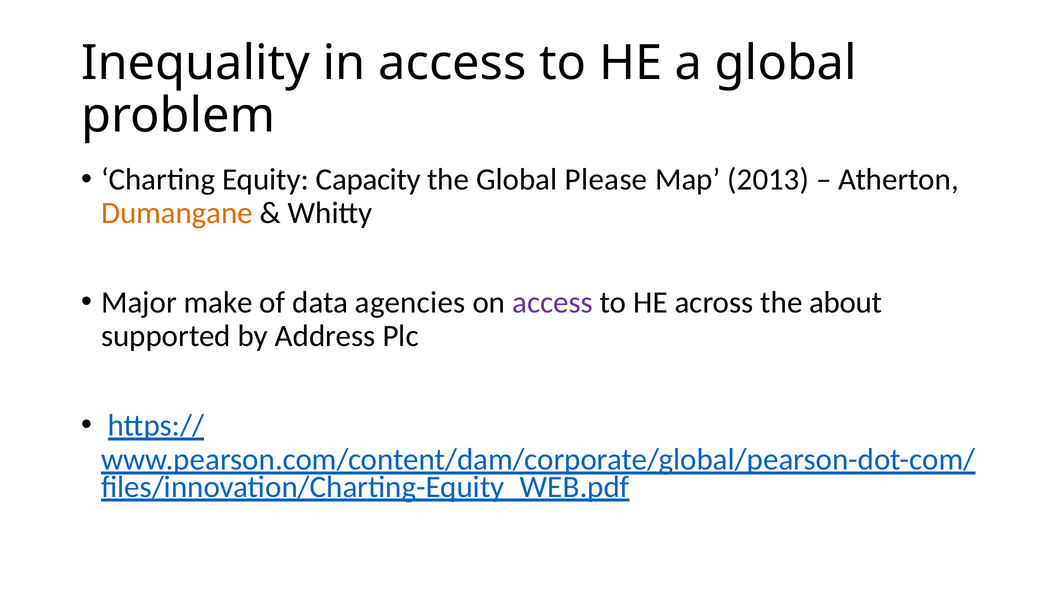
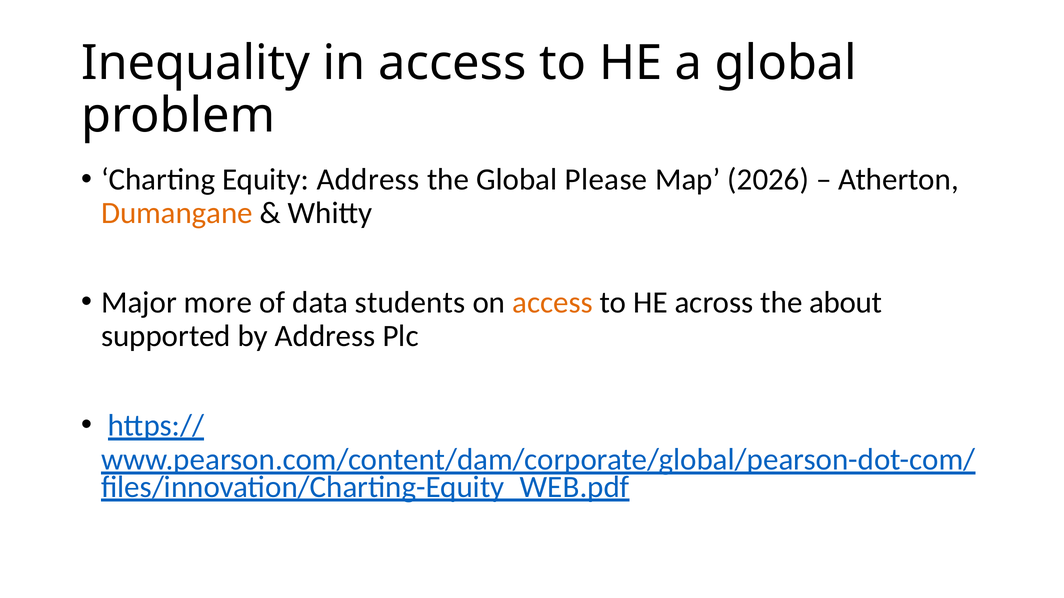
Equity Capacity: Capacity -> Address (368, 180)
2013: 2013 -> 2026 (768, 180)
make: make -> more (218, 303)
agencies: agencies -> students (410, 303)
access colour: purple -> orange (552, 303)
